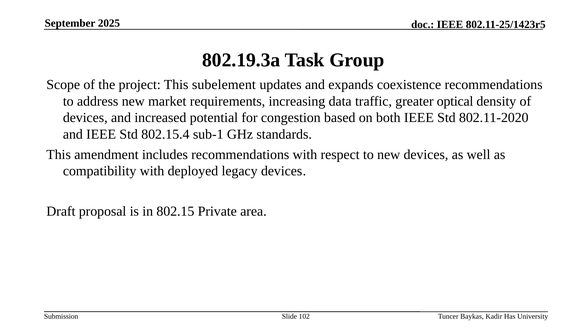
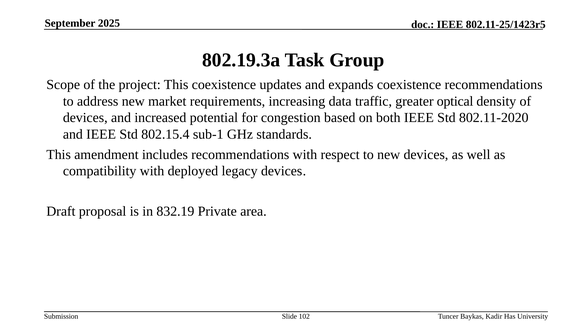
This subelement: subelement -> coexistence (224, 85)
802.15: 802.15 -> 832.19 (175, 211)
